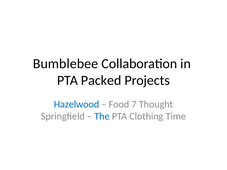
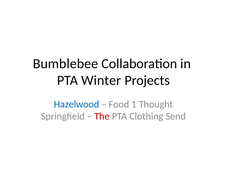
Packed: Packed -> Winter (101, 80)
7: 7 -> 1 (134, 104)
The colour: blue -> red (102, 116)
Time: Time -> Send (176, 116)
